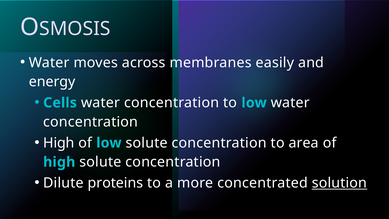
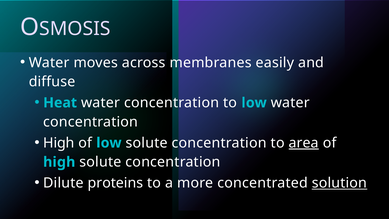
energy: energy -> diffuse (52, 82)
Cells: Cells -> Heat (60, 103)
area underline: none -> present (304, 143)
